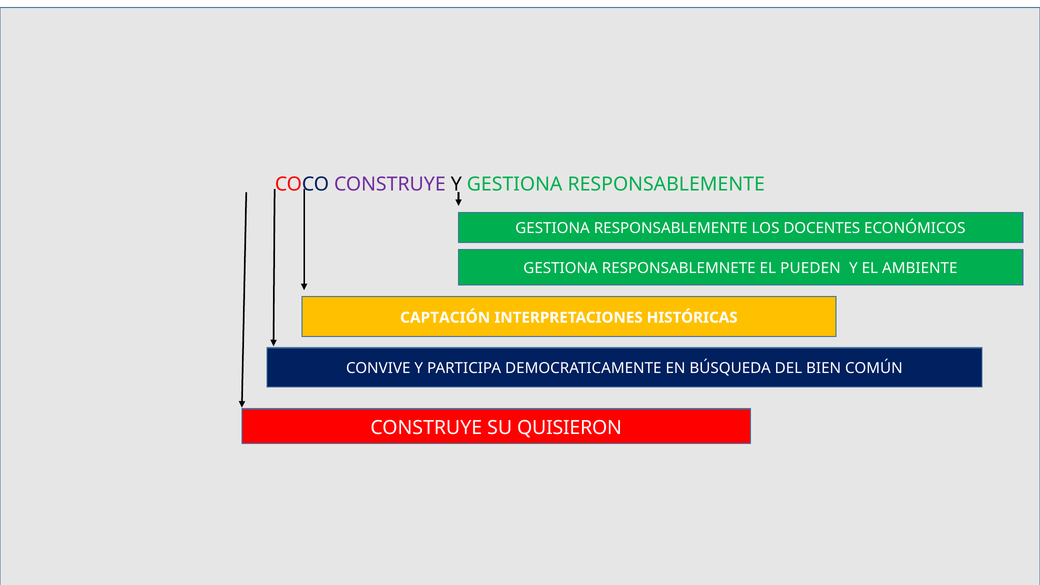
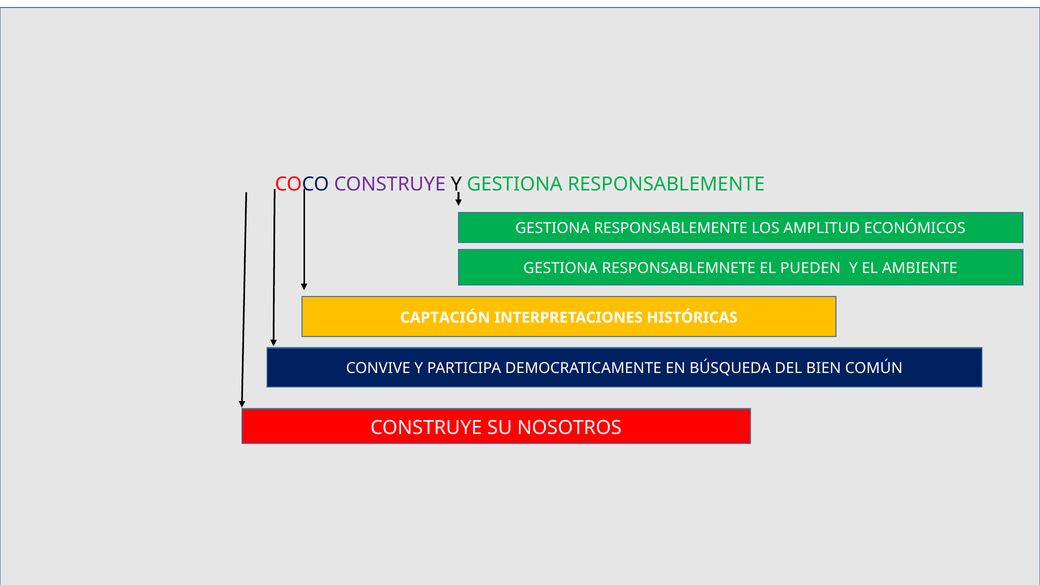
DOCENTES: DOCENTES -> AMPLITUD (822, 228)
QUISIERON: QUISIERON -> NOSOTROS (569, 428)
